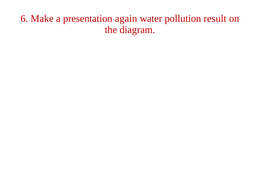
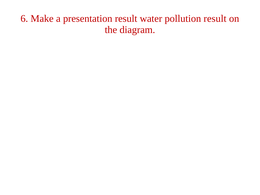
presentation again: again -> result (126, 19)
